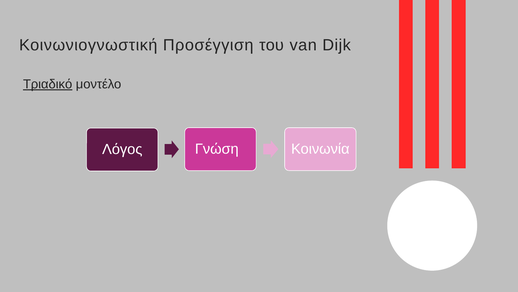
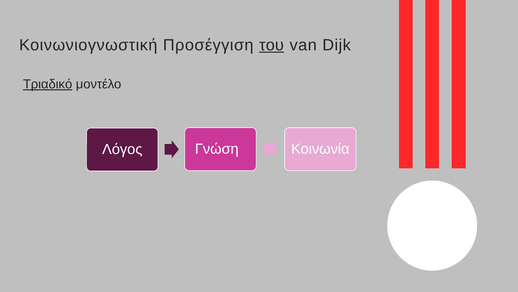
του underline: none -> present (272, 45)
